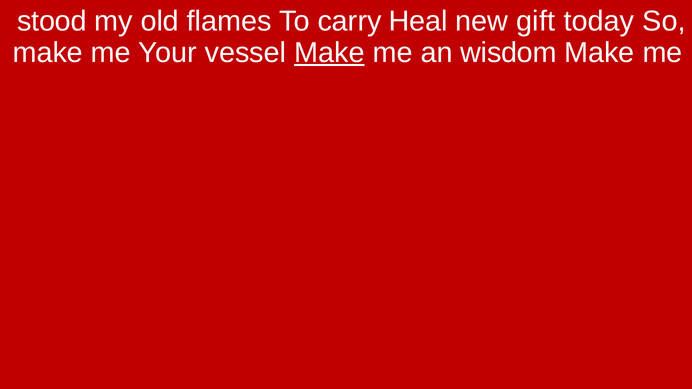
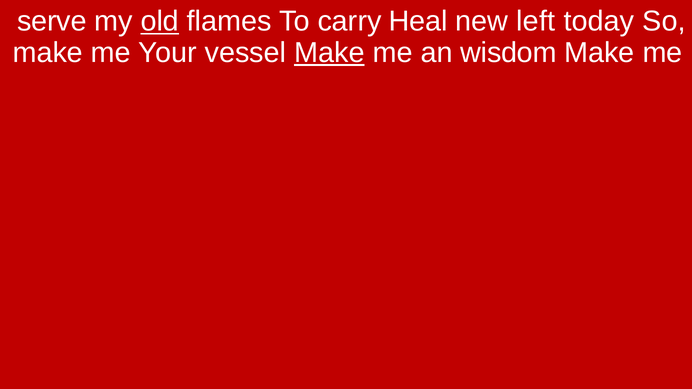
stood: stood -> serve (52, 21)
old underline: none -> present (160, 21)
gift: gift -> left (536, 21)
